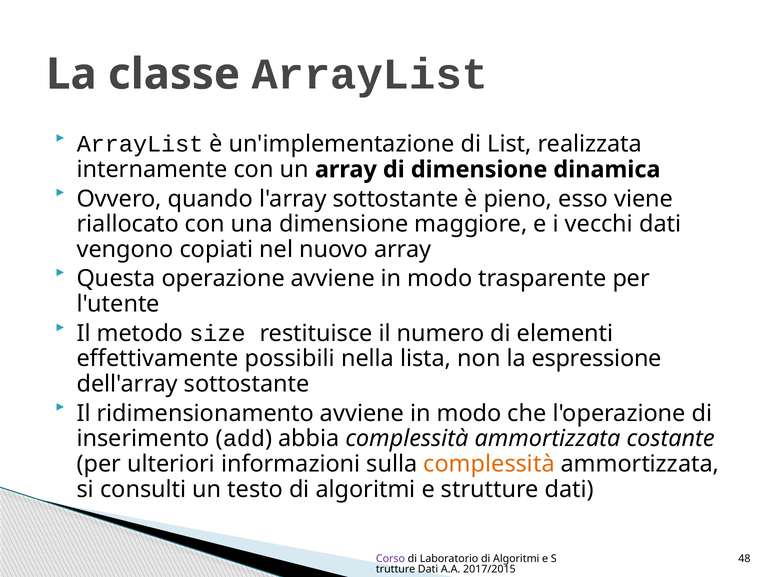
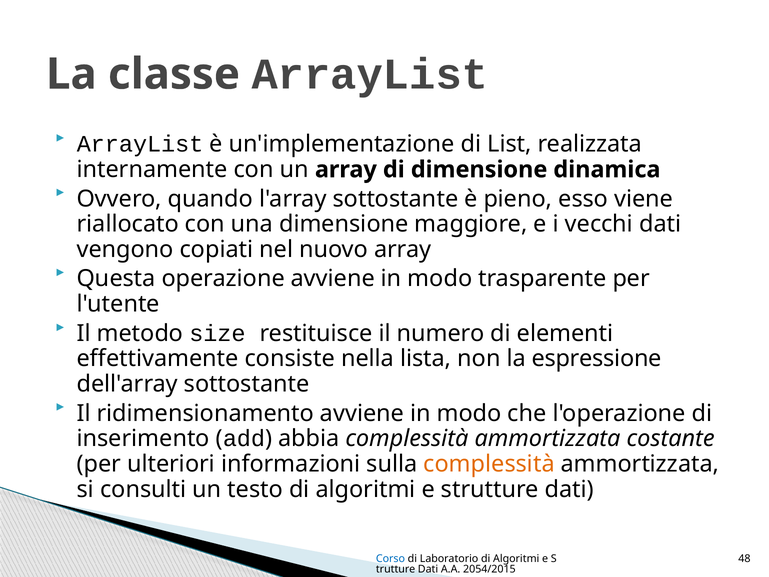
possibili: possibili -> consiste (290, 359)
Corso colour: purple -> blue (390, 558)
2017/2015: 2017/2015 -> 2054/2015 (489, 569)
